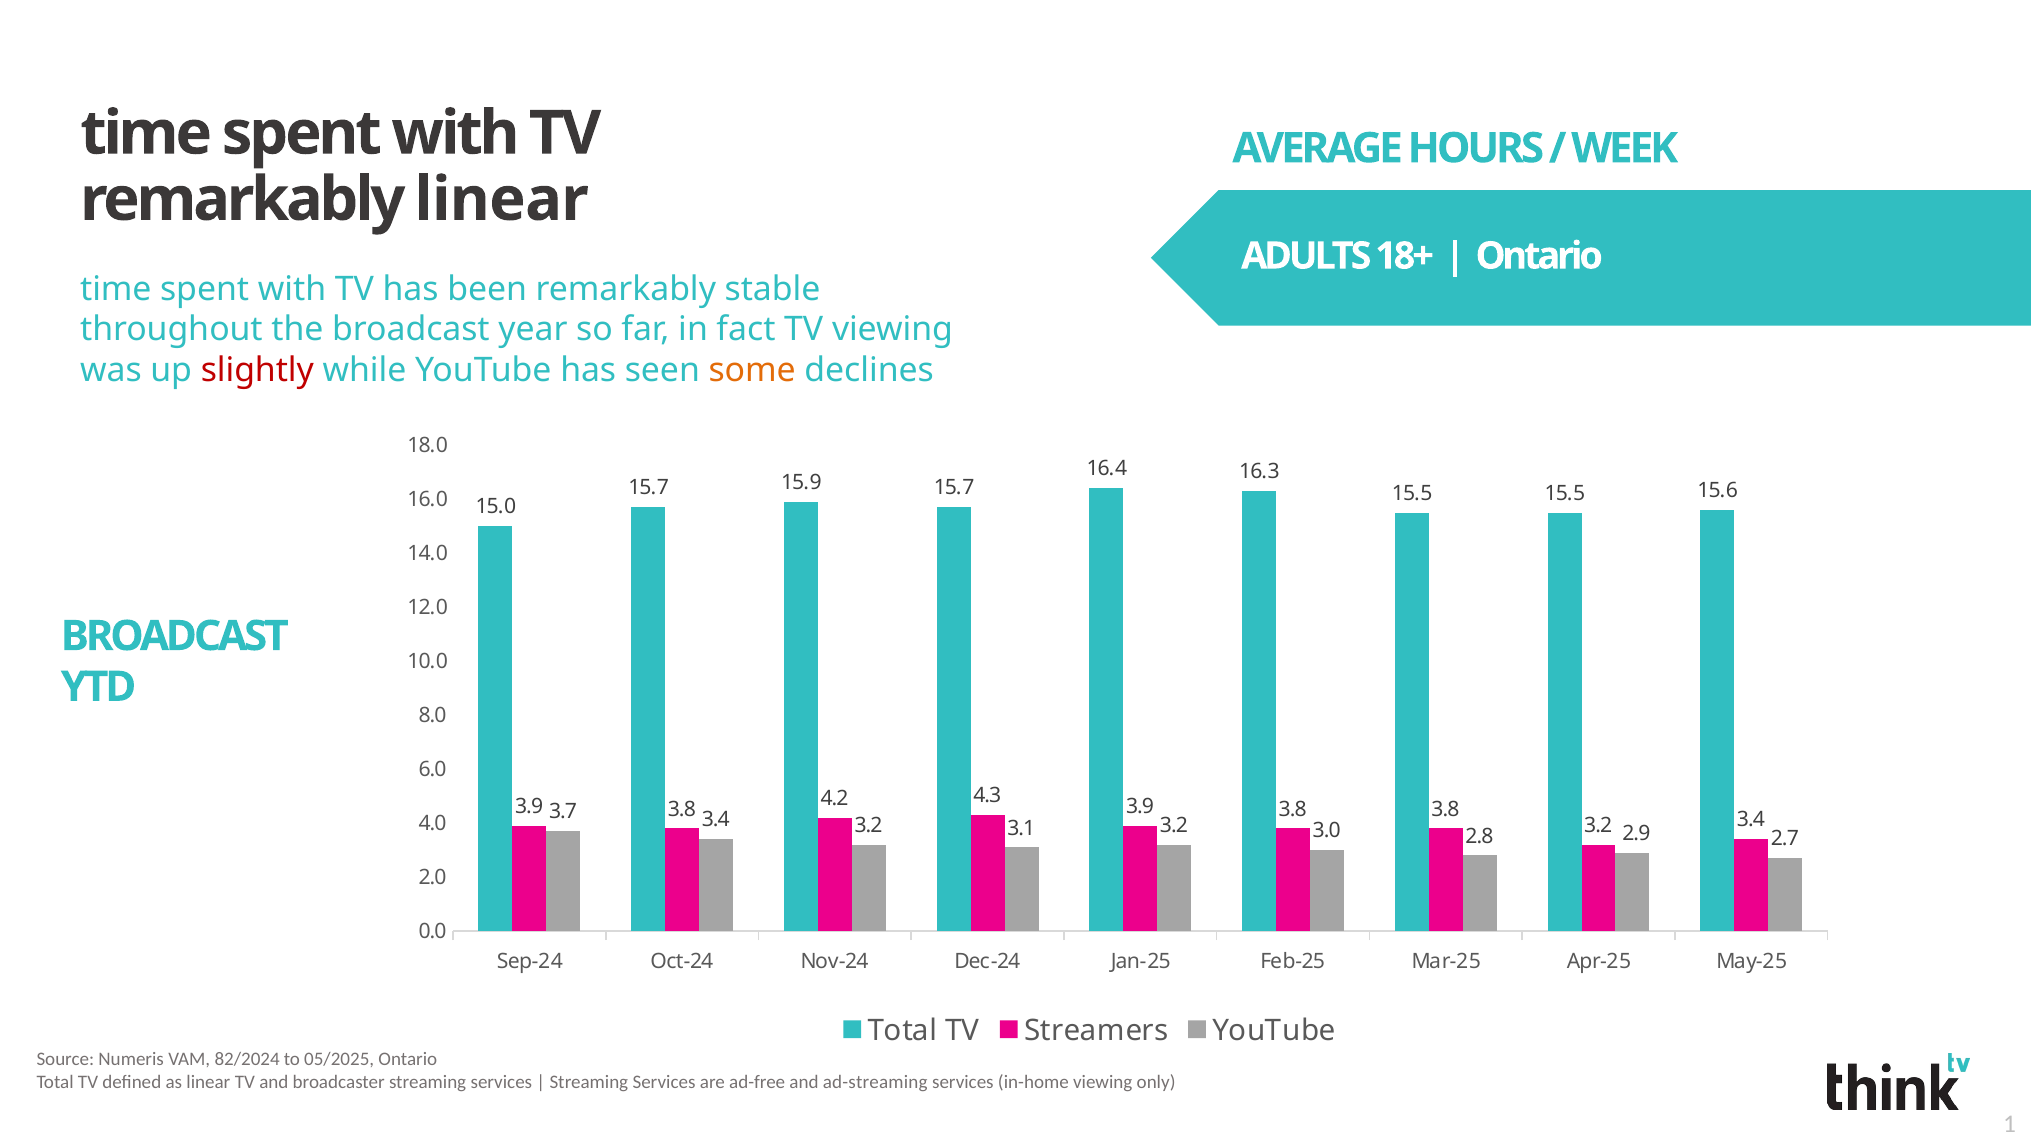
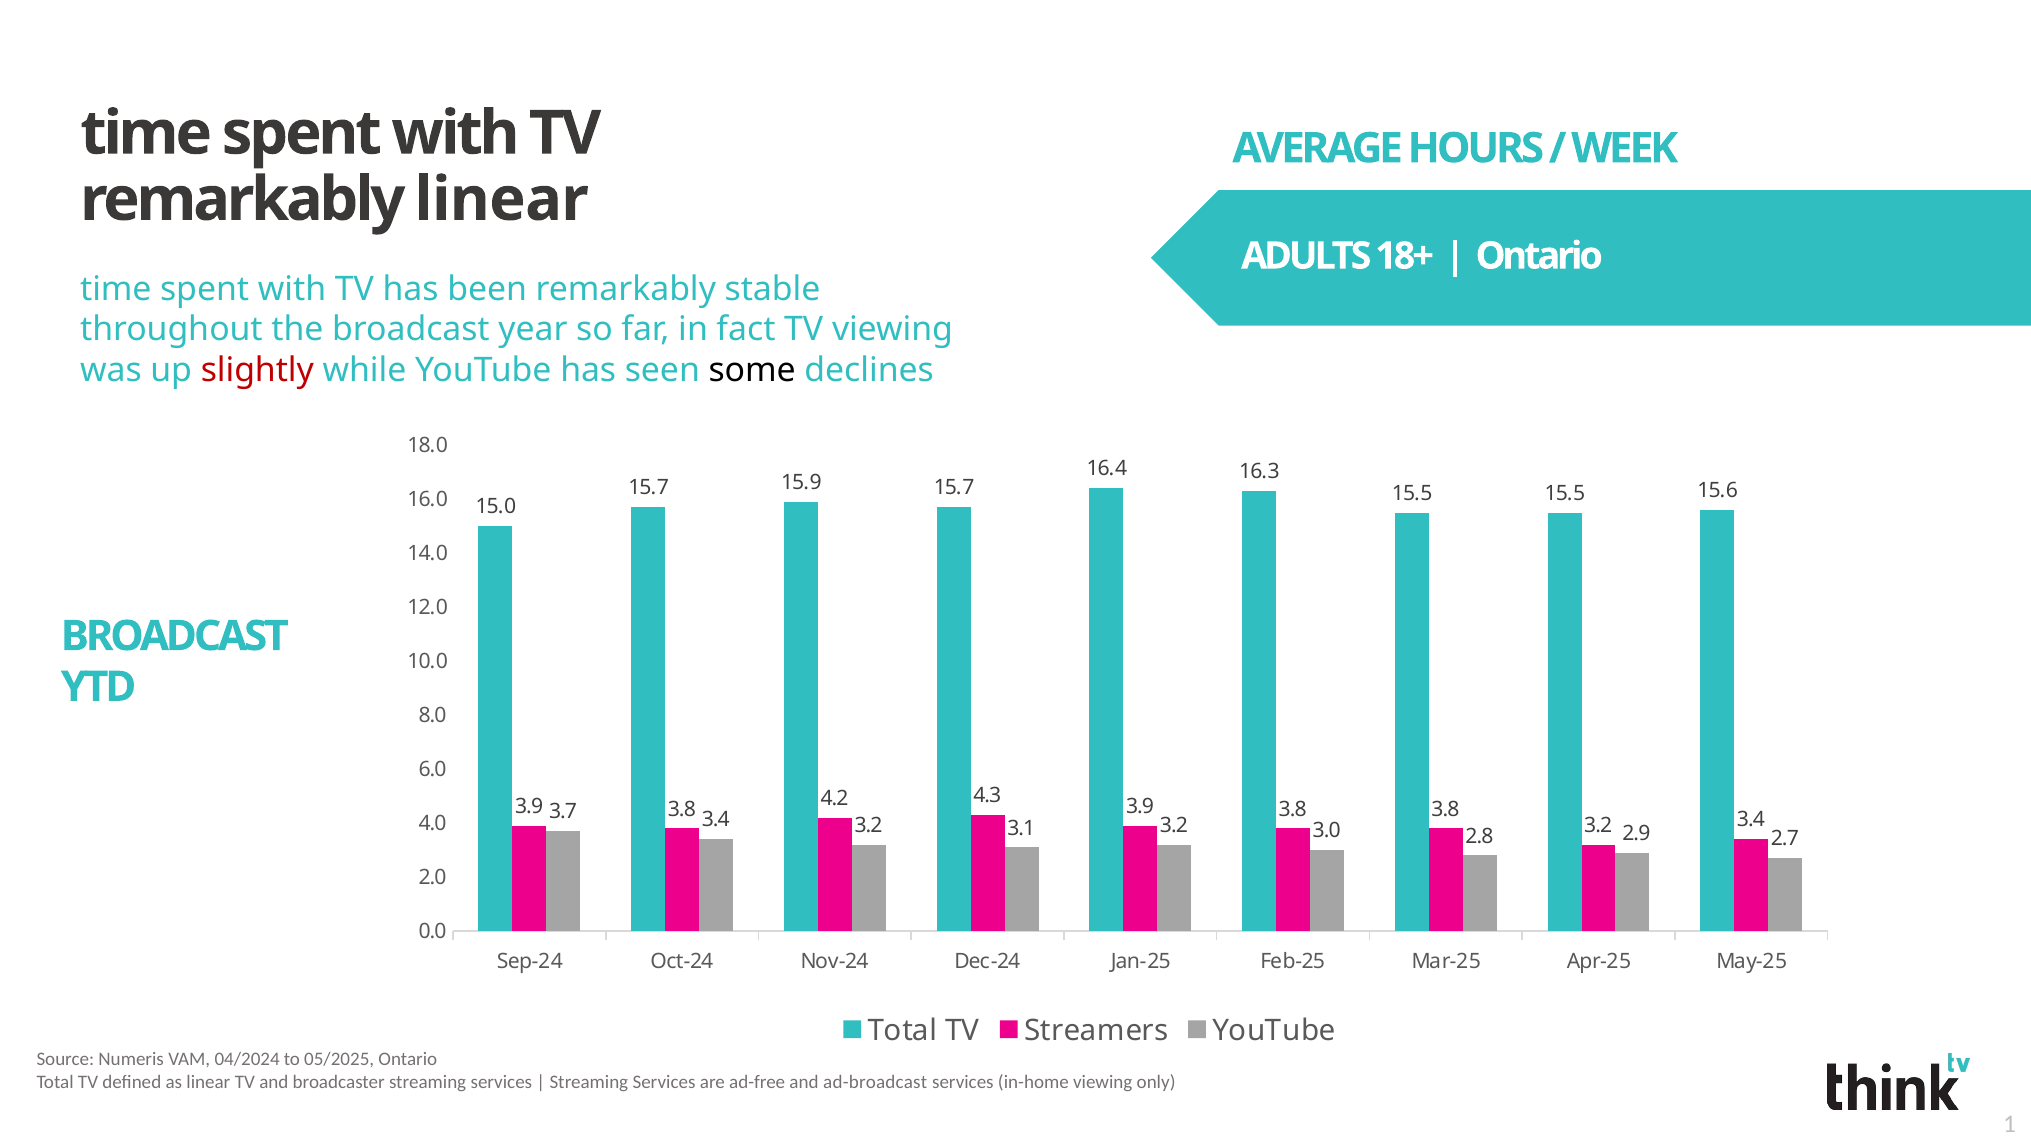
some colour: orange -> black (752, 370)
82/2024: 82/2024 -> 04/2024 (247, 1060)
ad-streaming: ad-streaming -> ad-broadcast (875, 1083)
